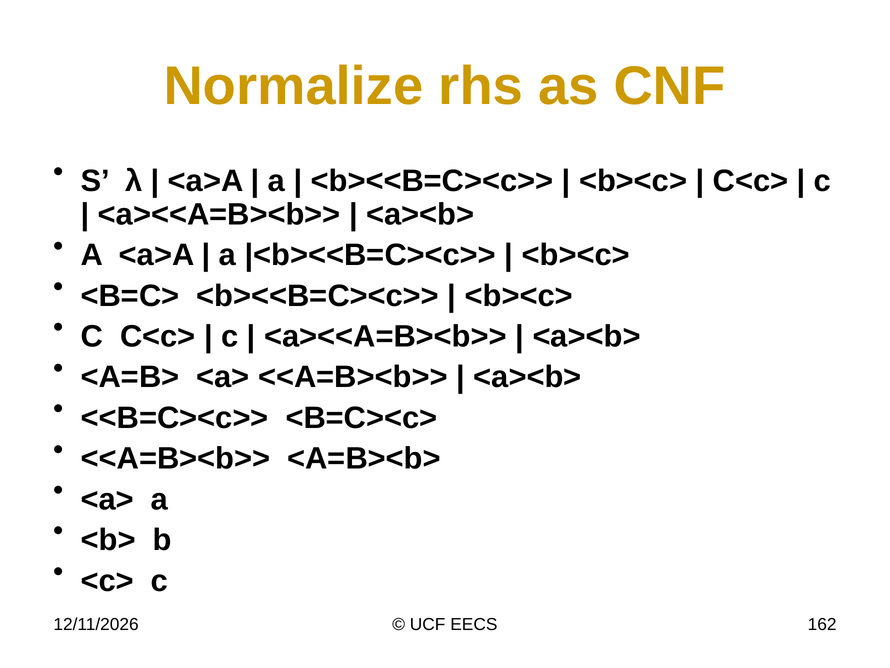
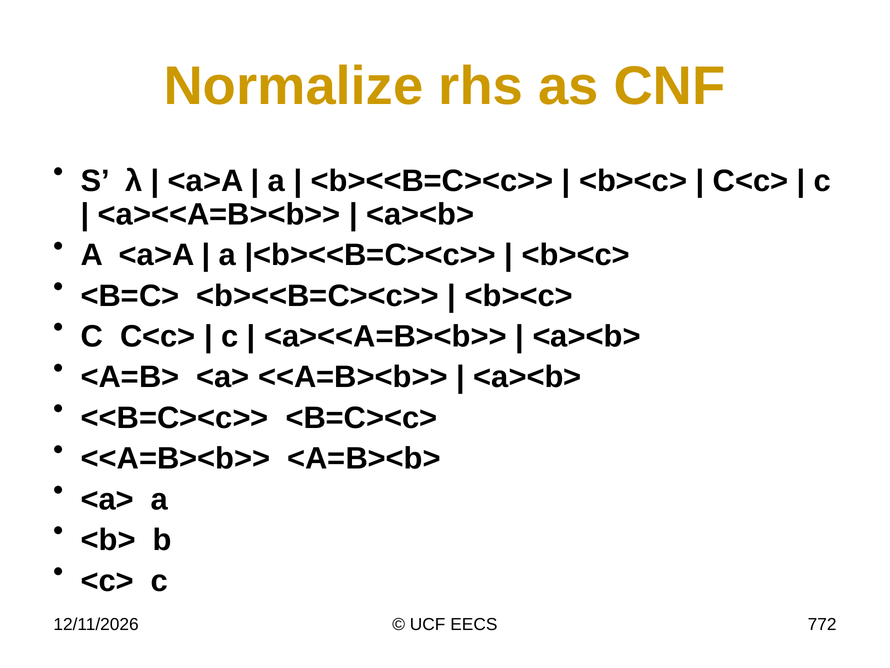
162: 162 -> 772 (822, 624)
